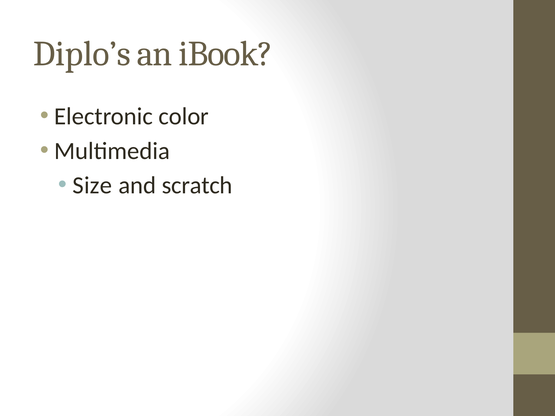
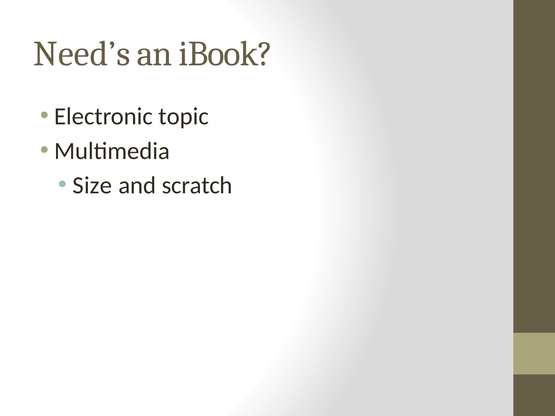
Diplo’s: Diplo’s -> Need’s (82, 54)
color: color -> topic (184, 116)
